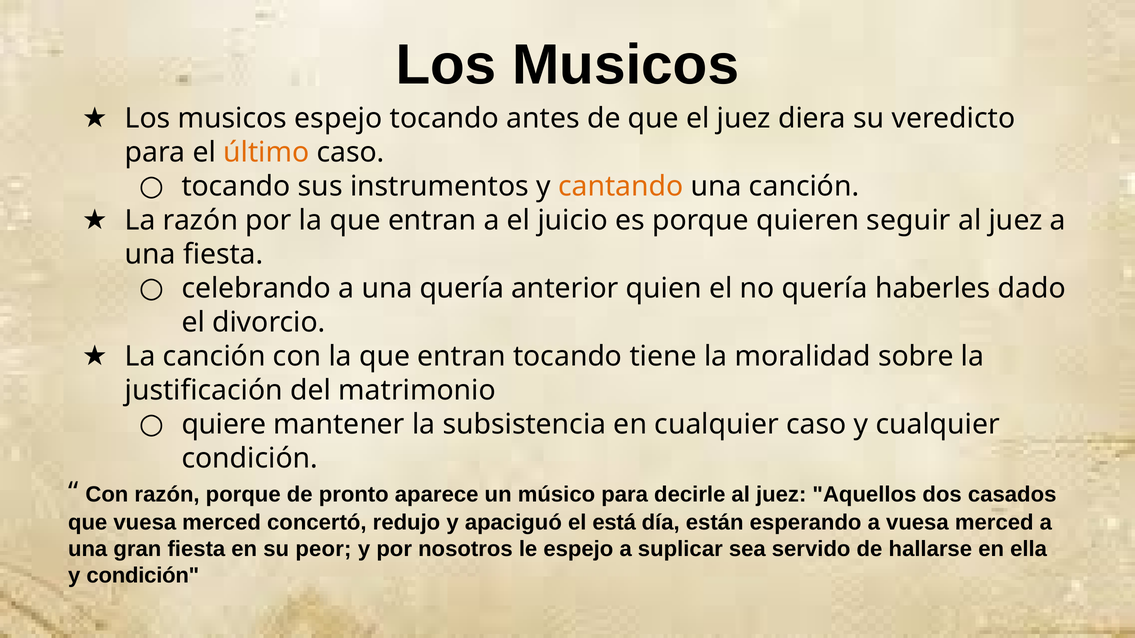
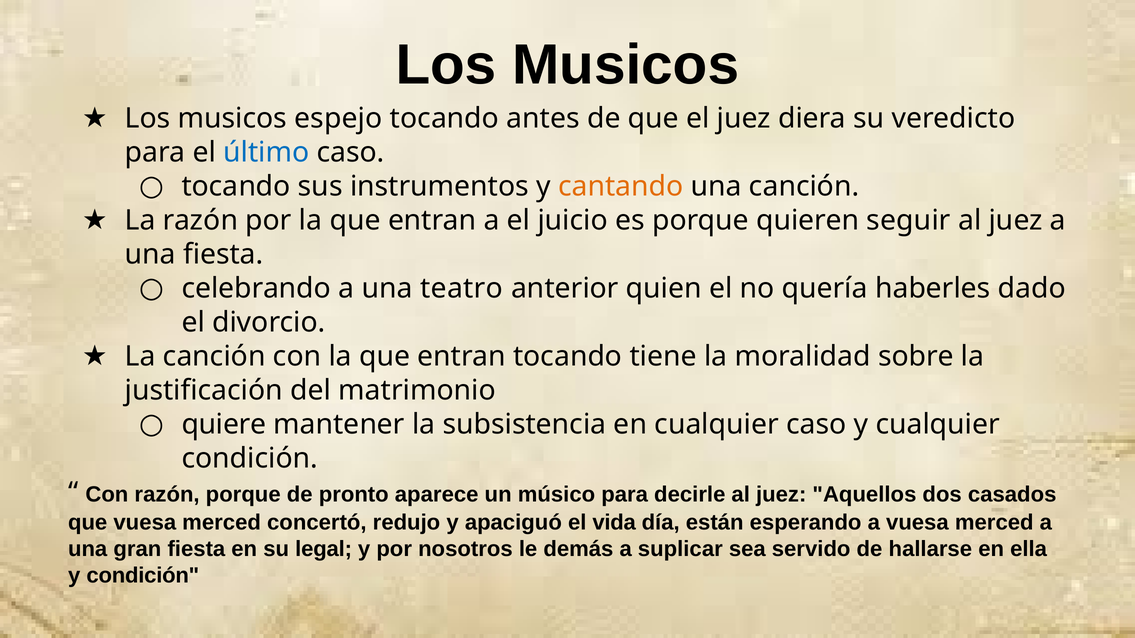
último colour: orange -> blue (266, 152)
una quería: quería -> teatro (462, 289)
está: está -> vida (614, 523)
peor: peor -> legal (324, 549)
le espejo: espejo -> demás (578, 549)
